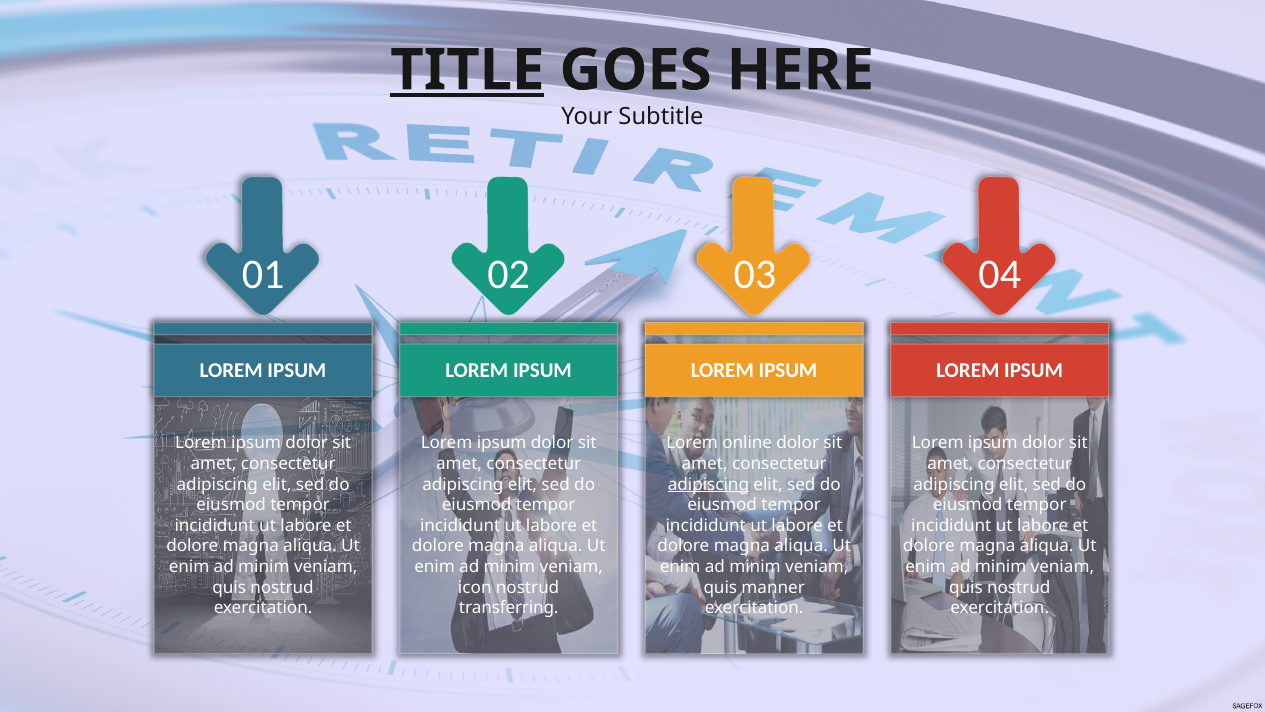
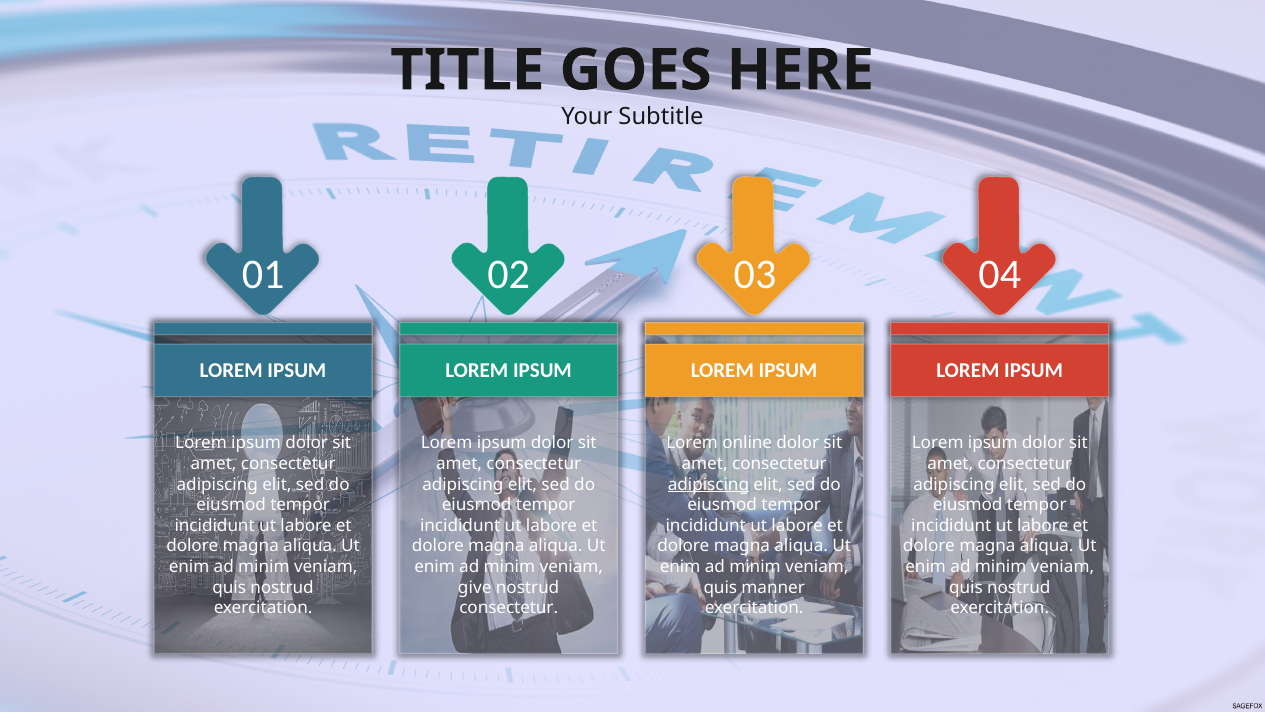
TITLE underline: present -> none (467, 70)
icon: icon -> give (475, 587)
transferring: transferring -> consectetur (509, 608)
